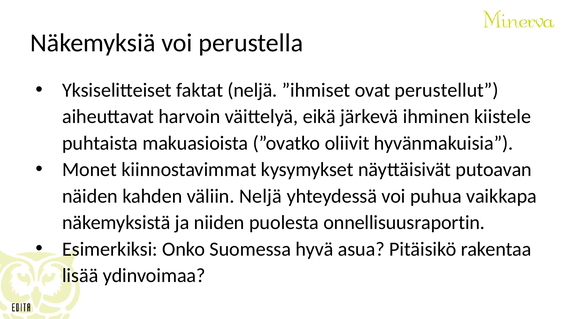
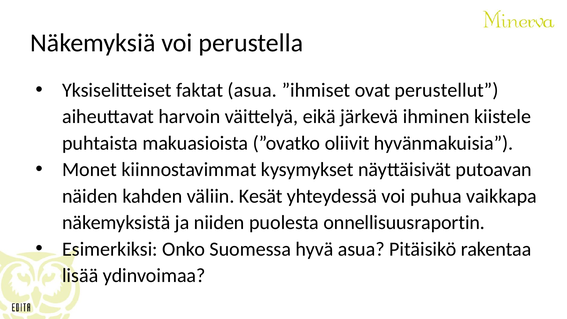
faktat neljä: neljä -> asua (252, 90)
väliin Neljä: Neljä -> Kesät (261, 196)
